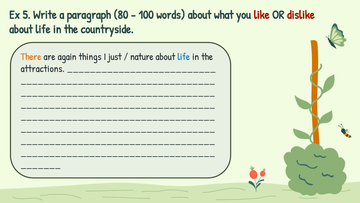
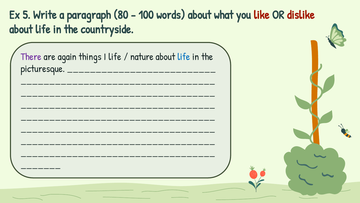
There colour: orange -> purple (31, 57)
I just: just -> life (115, 57)
attractions: attractions -> picturesque (43, 69)
